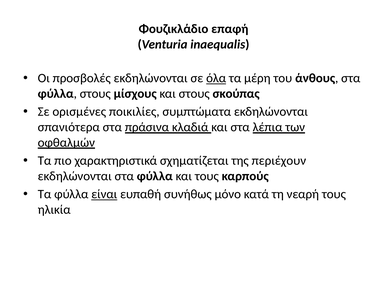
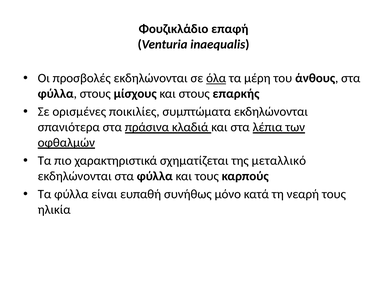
σκούπας: σκούπας -> επαρκής (236, 94)
περιέχουν: περιέχουν -> μεταλλικό (279, 161)
είναι underline: present -> none (104, 194)
